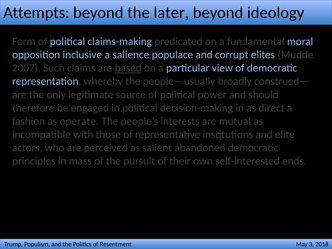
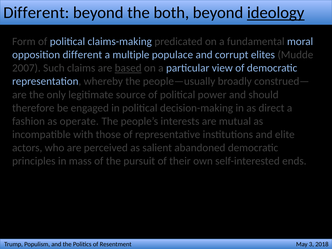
Attempts: Attempts -> Different (36, 13)
later: later -> both (171, 13)
ideology underline: none -> present (276, 13)
opposition inclusive: inclusive -> different (82, 55)
salience: salience -> multiple (131, 55)
